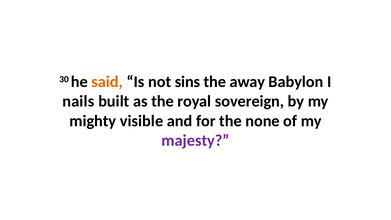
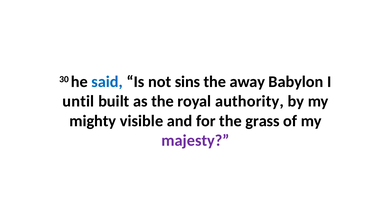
said colour: orange -> blue (107, 82)
nails: nails -> until (78, 101)
sovereign: sovereign -> authority (249, 101)
none: none -> grass (263, 121)
